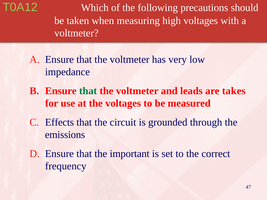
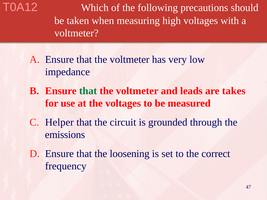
T0A12 colour: light green -> pink (20, 7)
Effects: Effects -> Helper (59, 122)
important: important -> loosening (130, 154)
